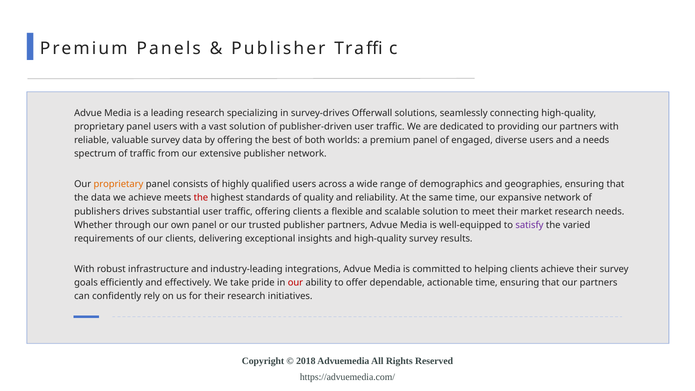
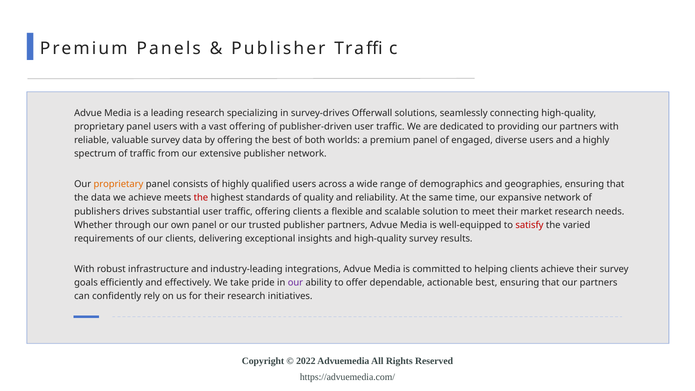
vast solution: solution -> offering (247, 127)
a needs: needs -> highly (596, 140)
satisfy colour: purple -> red (529, 225)
our colour: red -> purple (295, 283)
actionable time: time -> best (486, 283)
2018: 2018 -> 2022 (306, 361)
